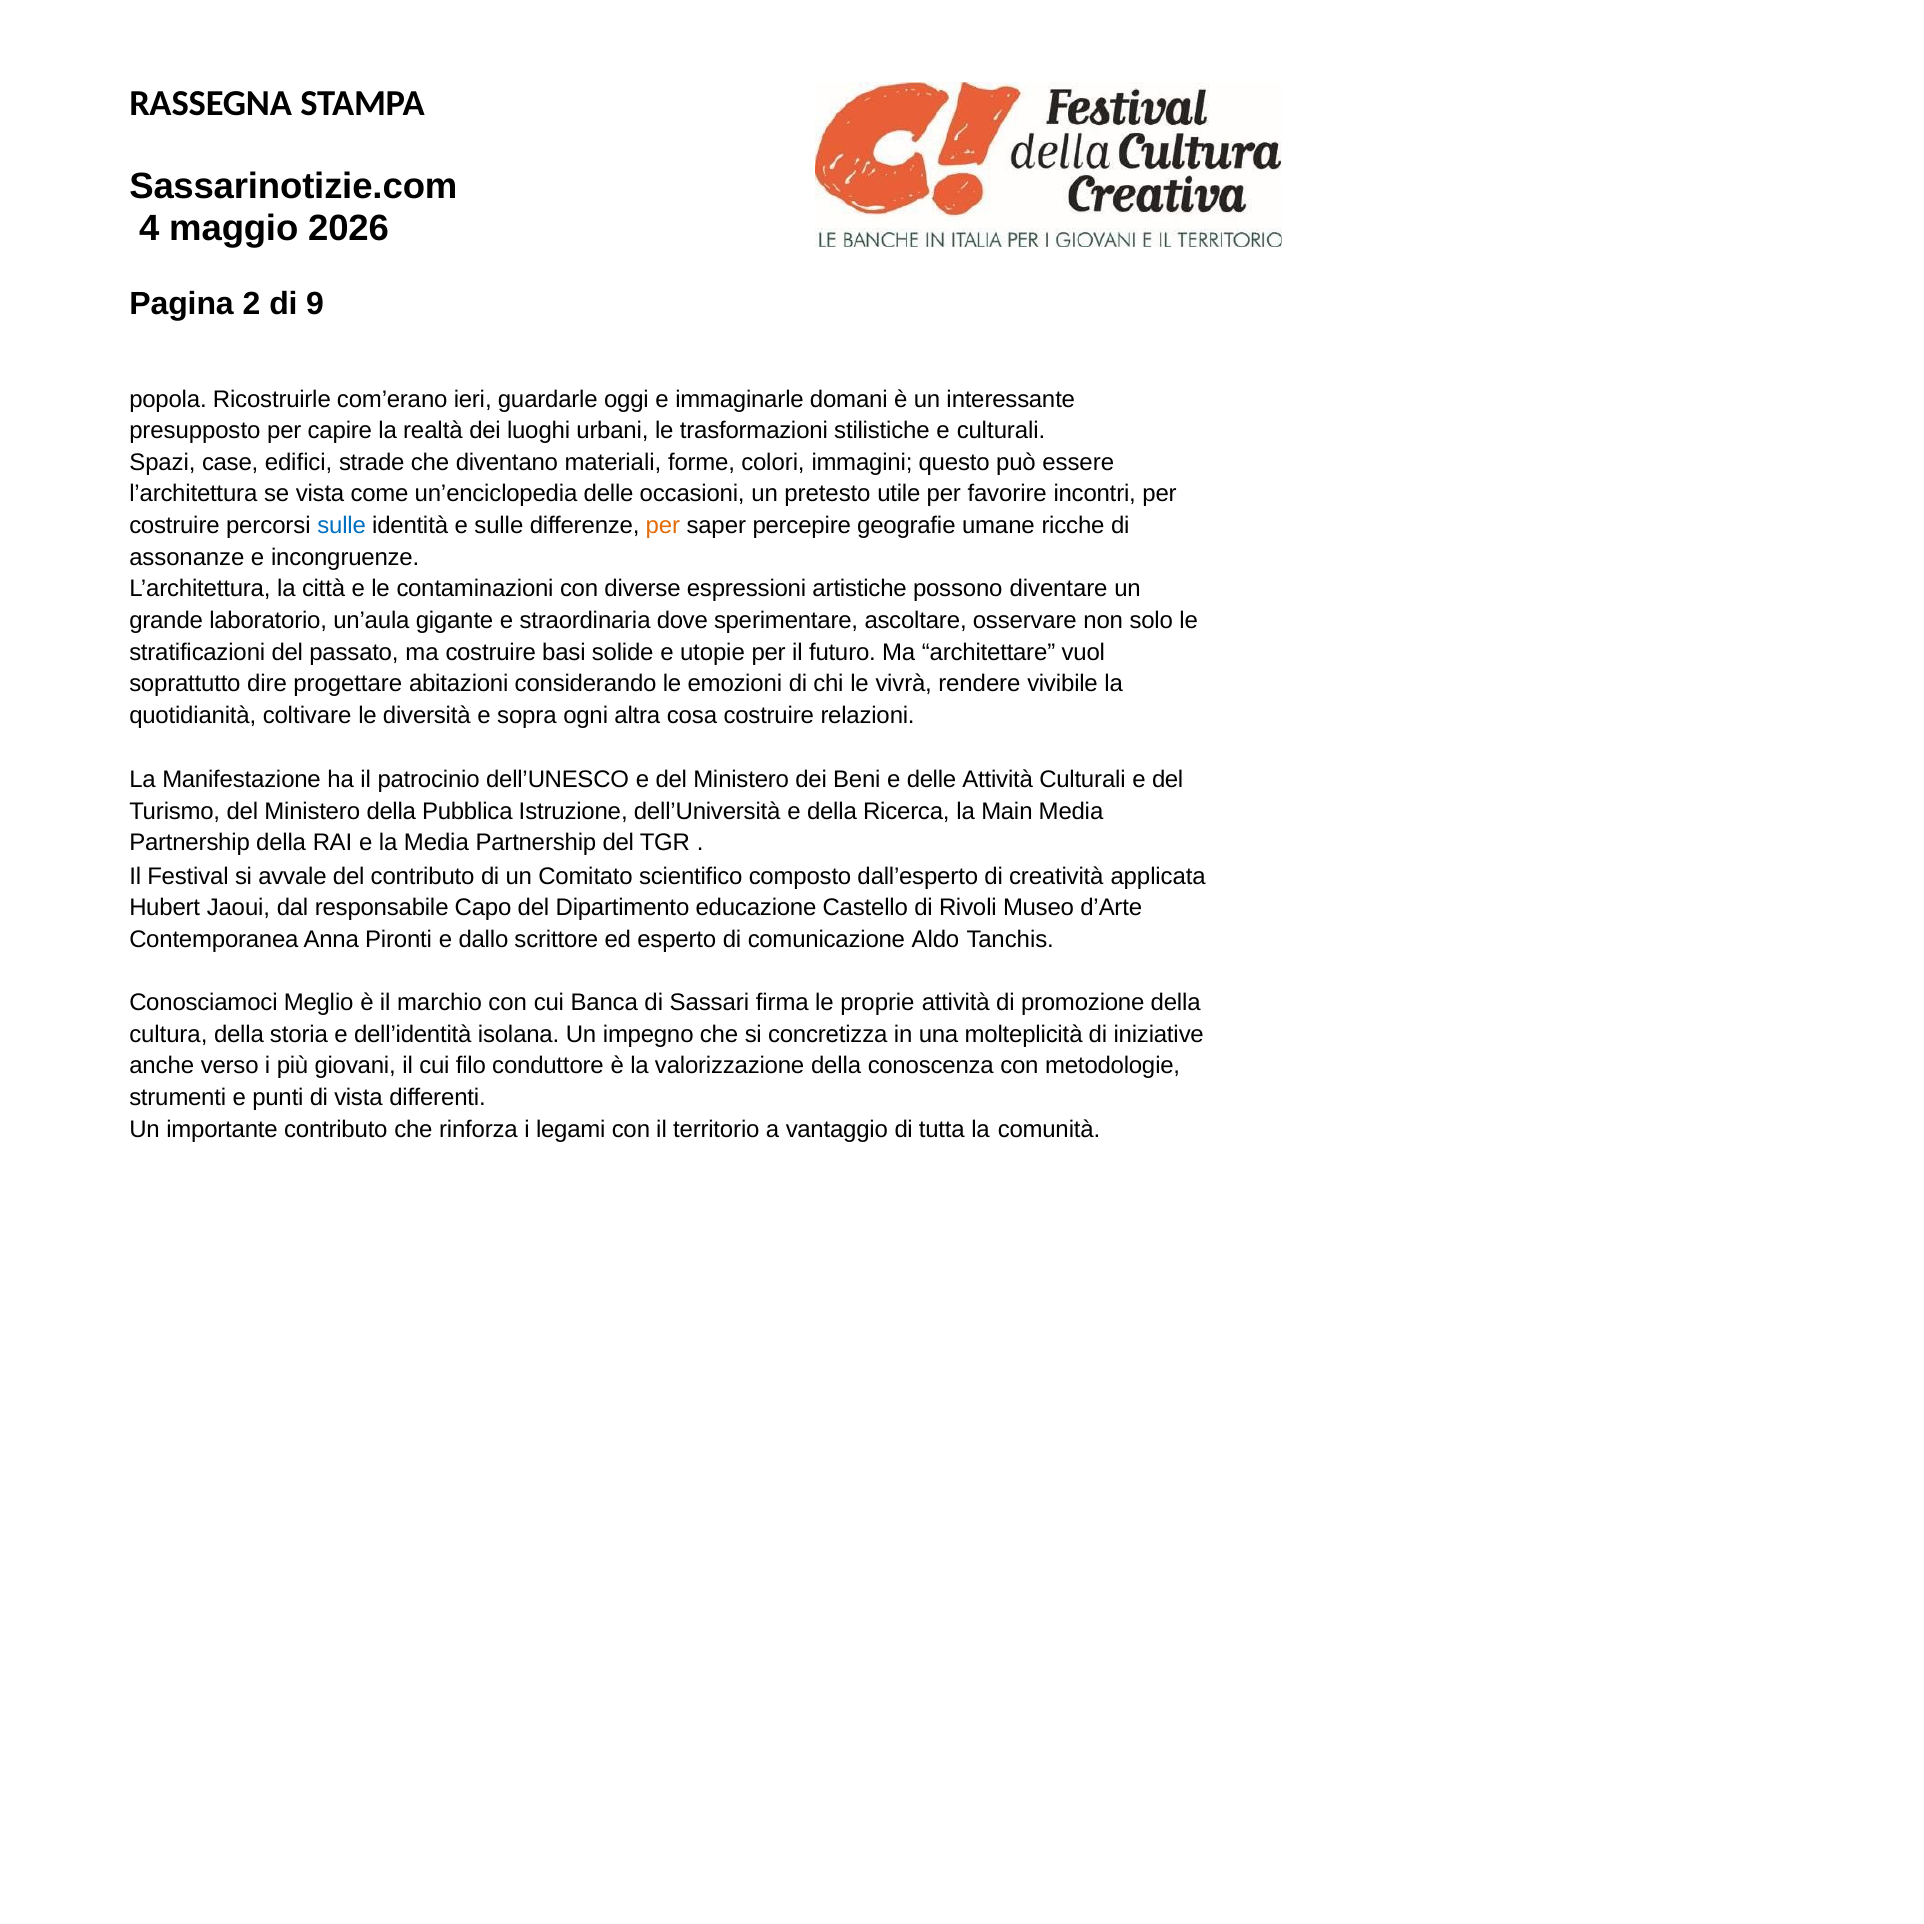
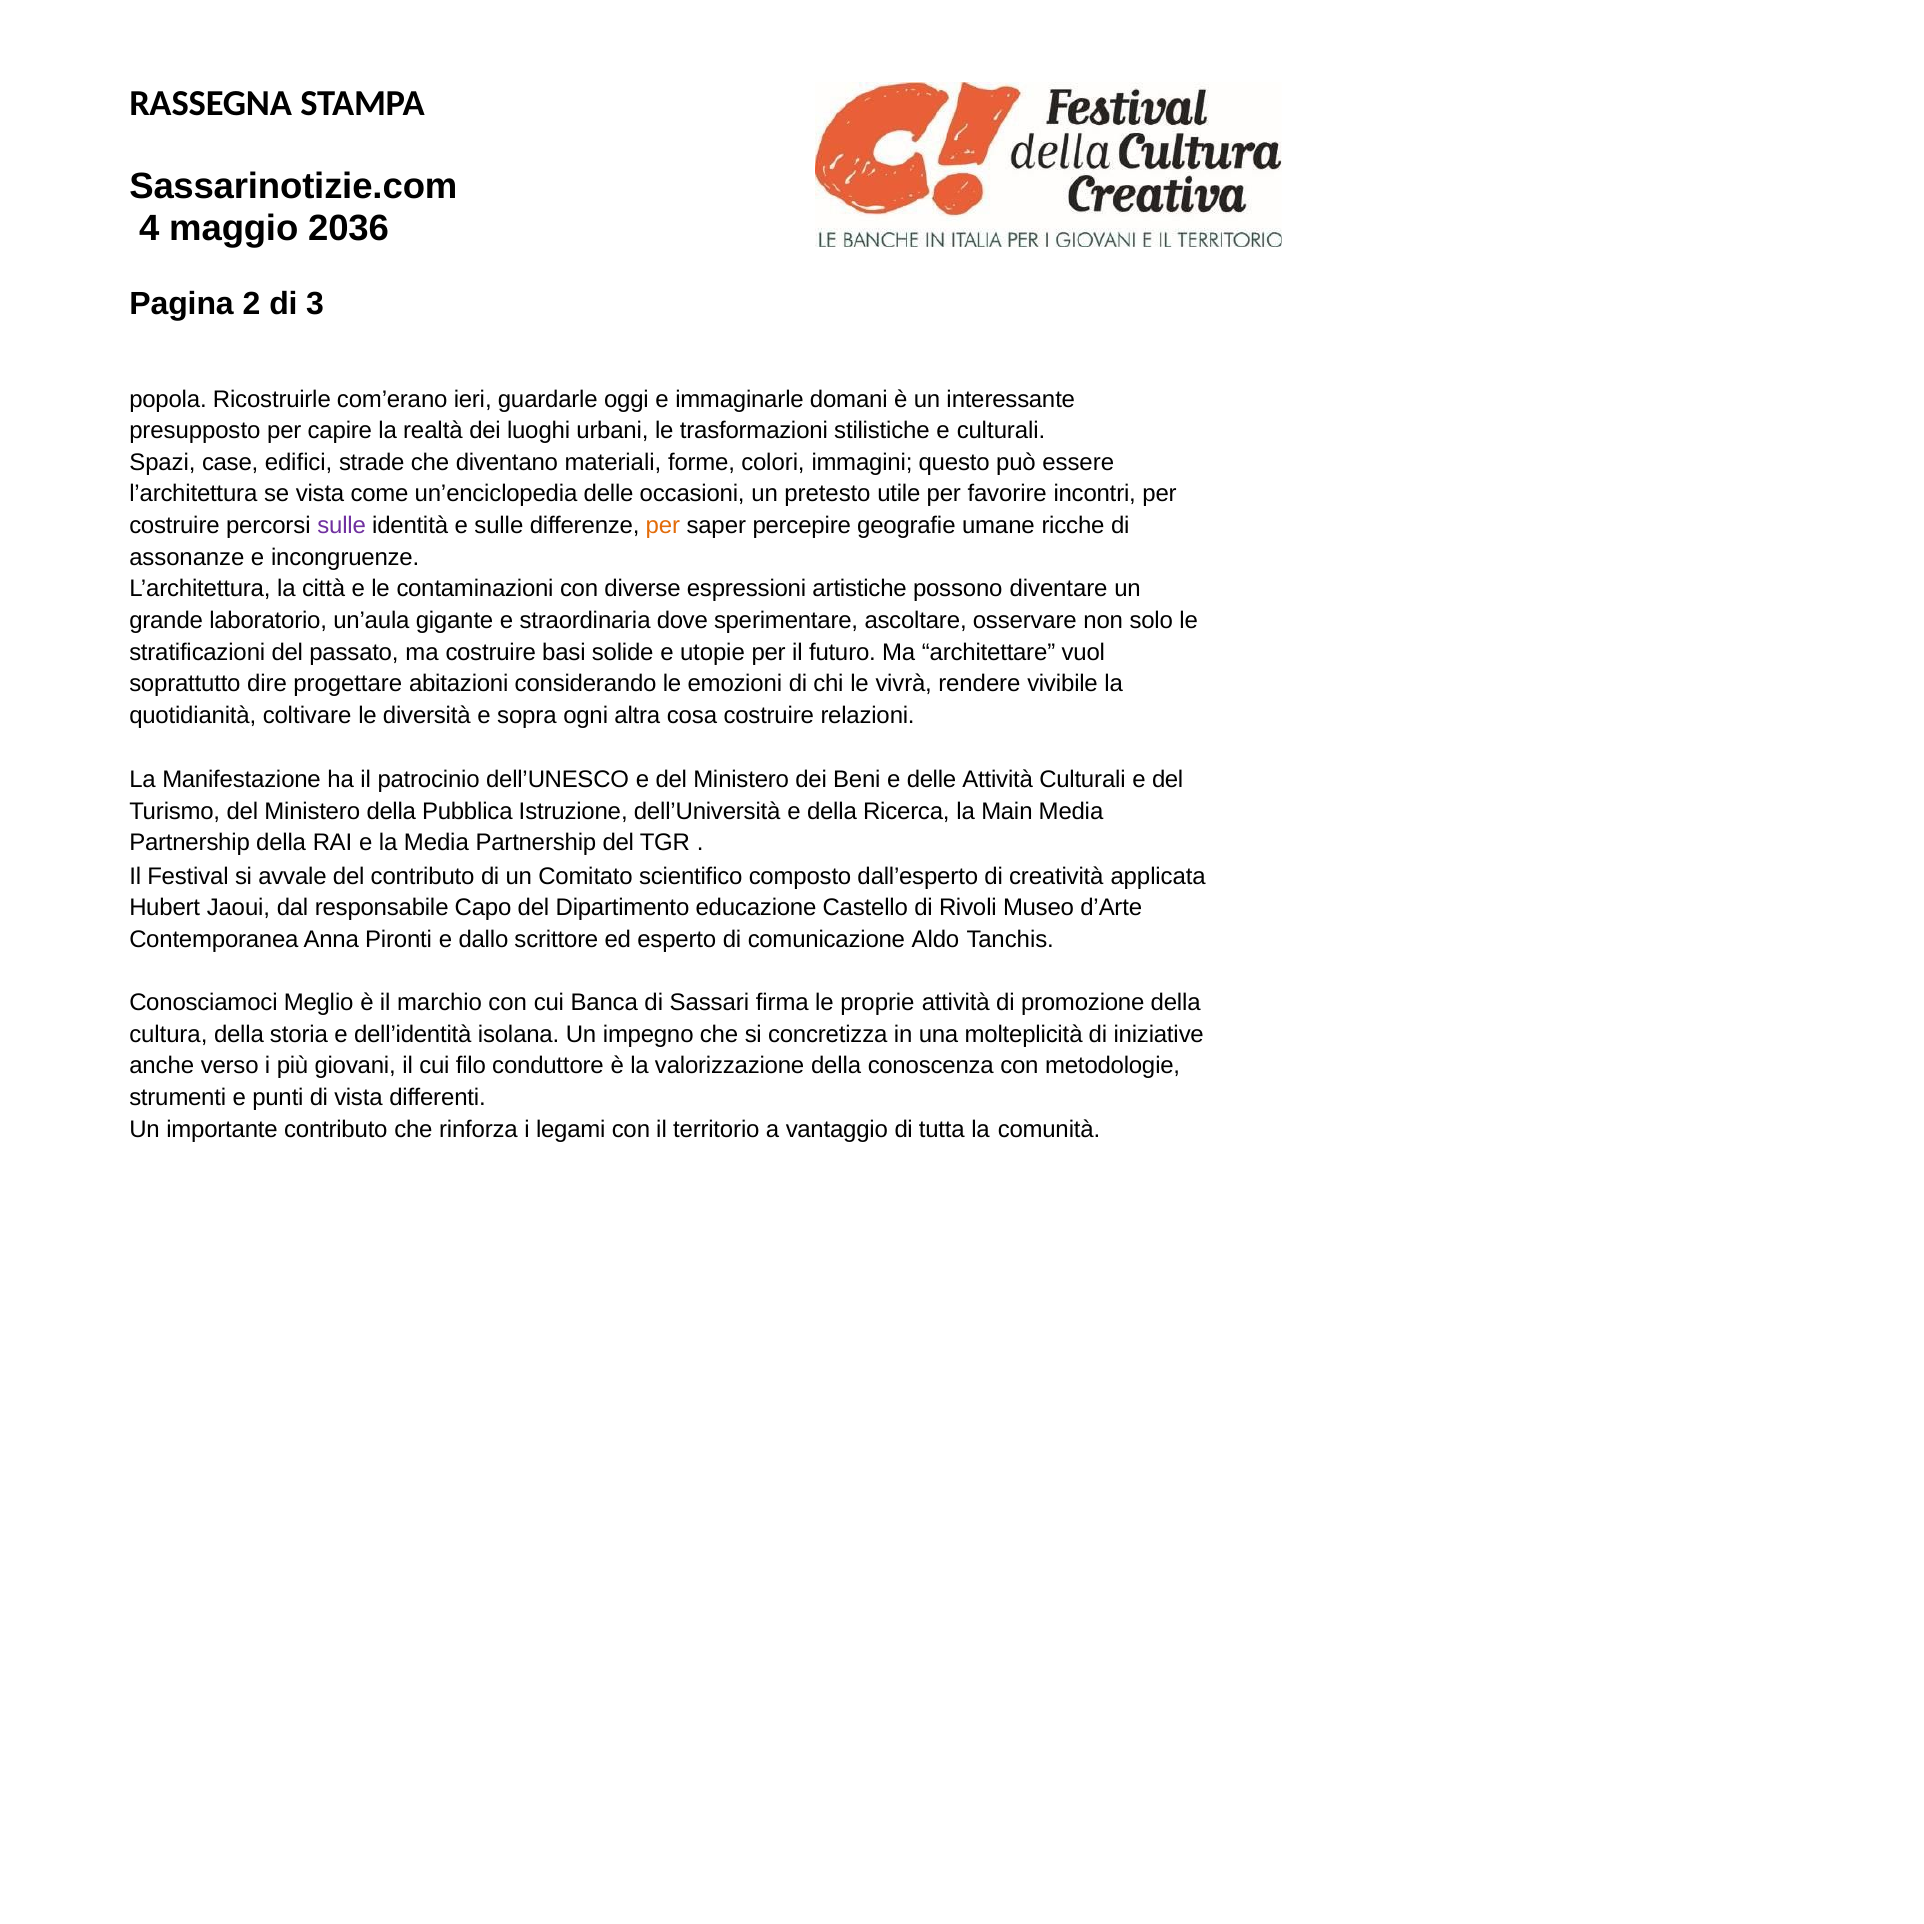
2026: 2026 -> 2036 (349, 229)
9: 9 -> 3 (315, 304)
sulle colour: blue -> purple (342, 526)
